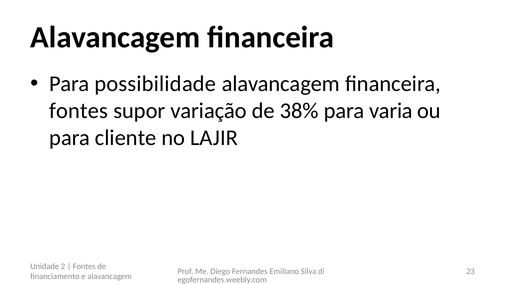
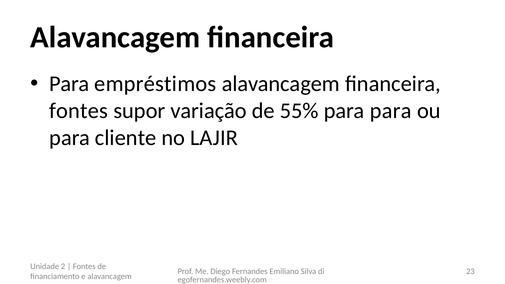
possibilidade: possibilidade -> empréstimos (155, 84)
38%: 38% -> 55% (299, 111)
para varia: varia -> para (391, 111)
